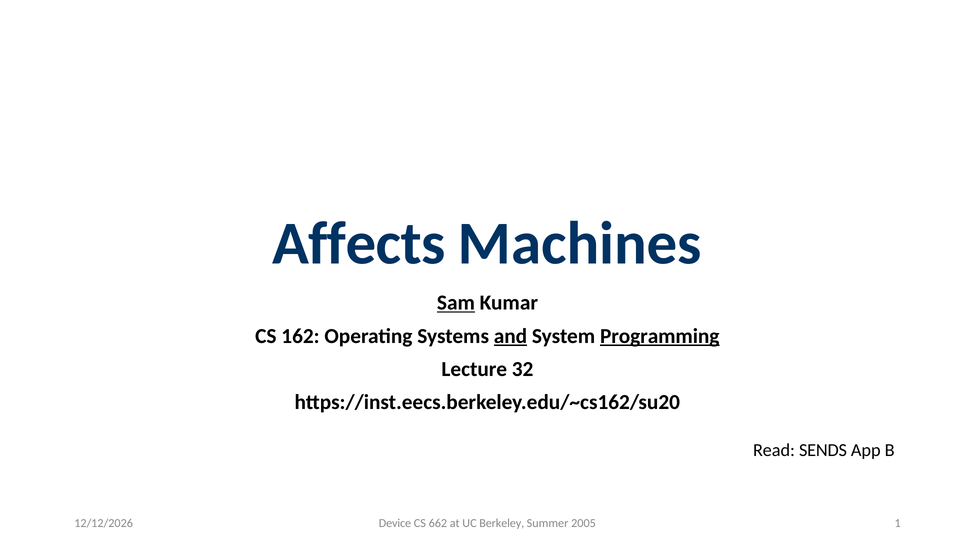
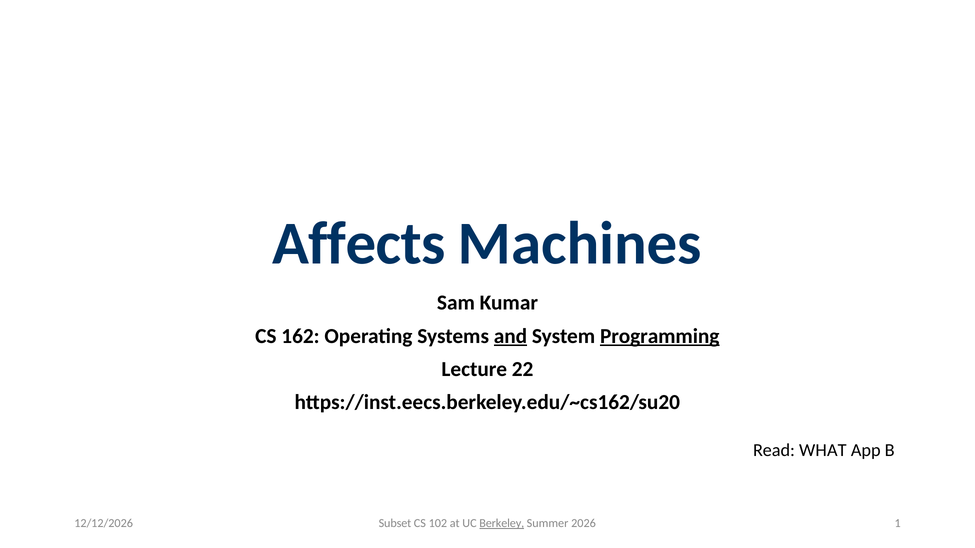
Sam underline: present -> none (456, 303)
32: 32 -> 22 (523, 369)
SENDS: SENDS -> WHAT (823, 451)
Device: Device -> Subset (395, 524)
662: 662 -> 102 (438, 524)
Berkeley underline: none -> present (502, 524)
2005: 2005 -> 2026 (584, 524)
